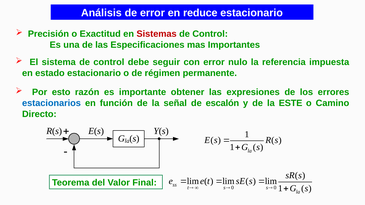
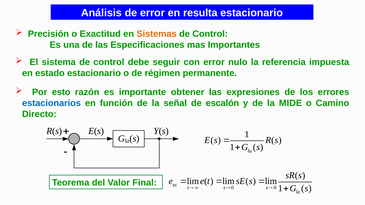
reduce: reduce -> resulta (200, 13)
Sistemas colour: red -> orange (157, 34)
ESTE: ESTE -> MIDE (290, 103)
